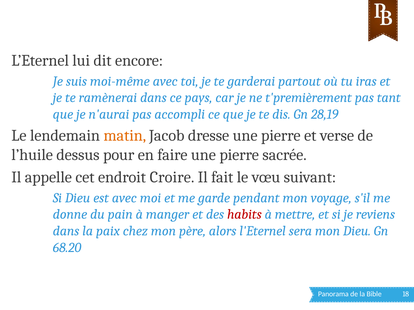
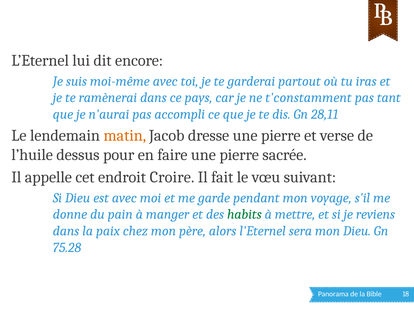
t'premièrement: t'premièrement -> t'constamment (309, 98)
28,19: 28,19 -> 28,11 (325, 114)
habits colour: red -> green (244, 215)
68.20: 68.20 -> 75.28 (67, 248)
